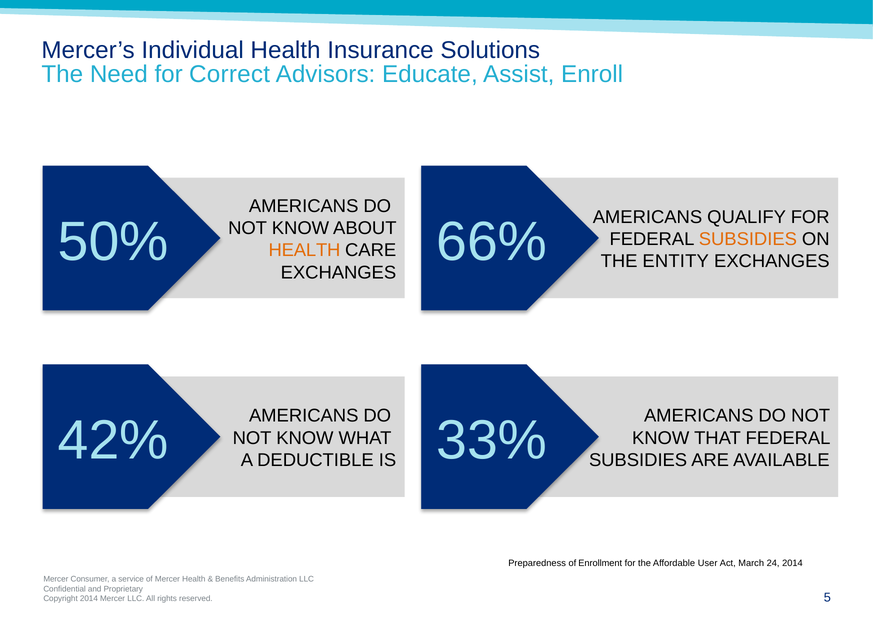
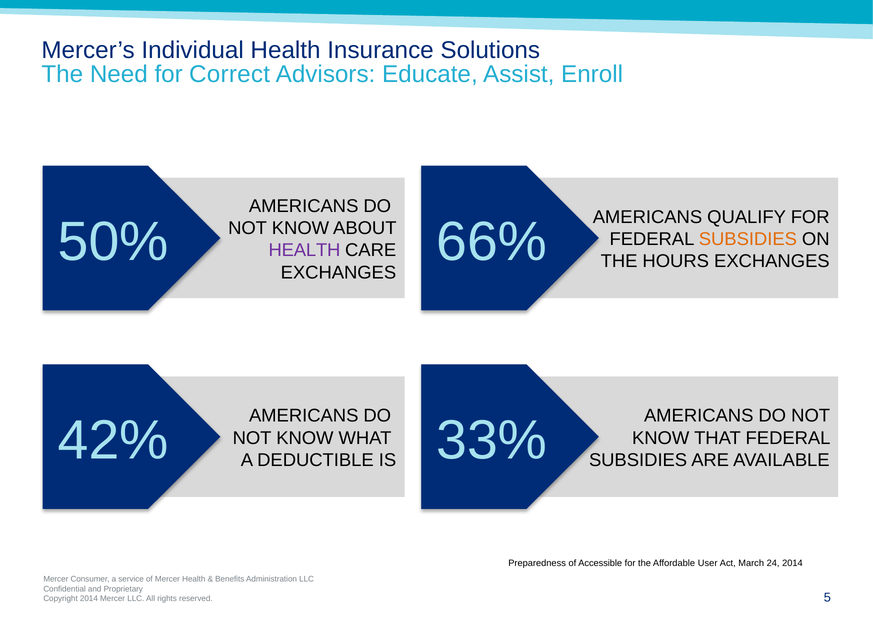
HEALTH colour: orange -> purple (304, 251)
ENTITY: ENTITY -> HOURS (676, 262)
Enrollment: Enrollment -> Accessible (600, 564)
